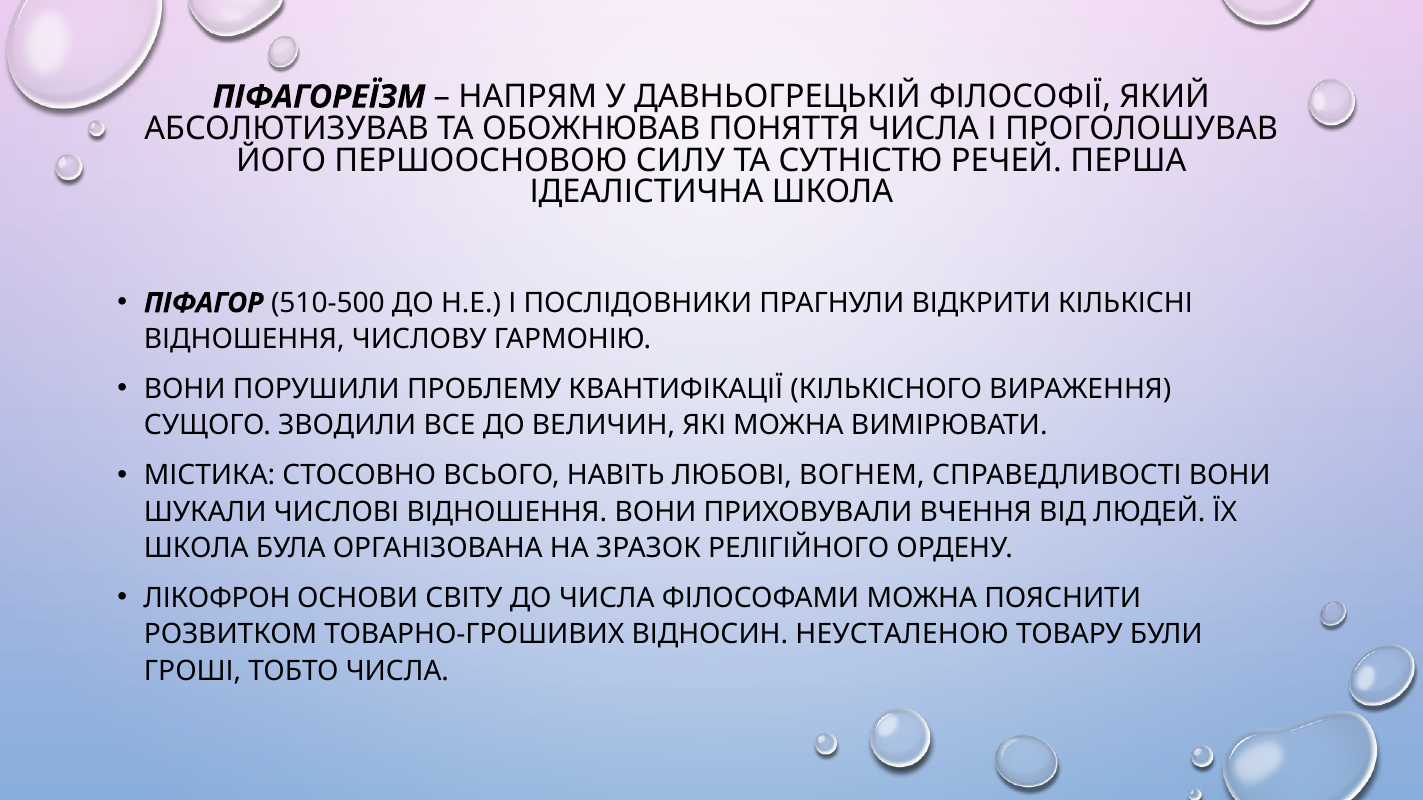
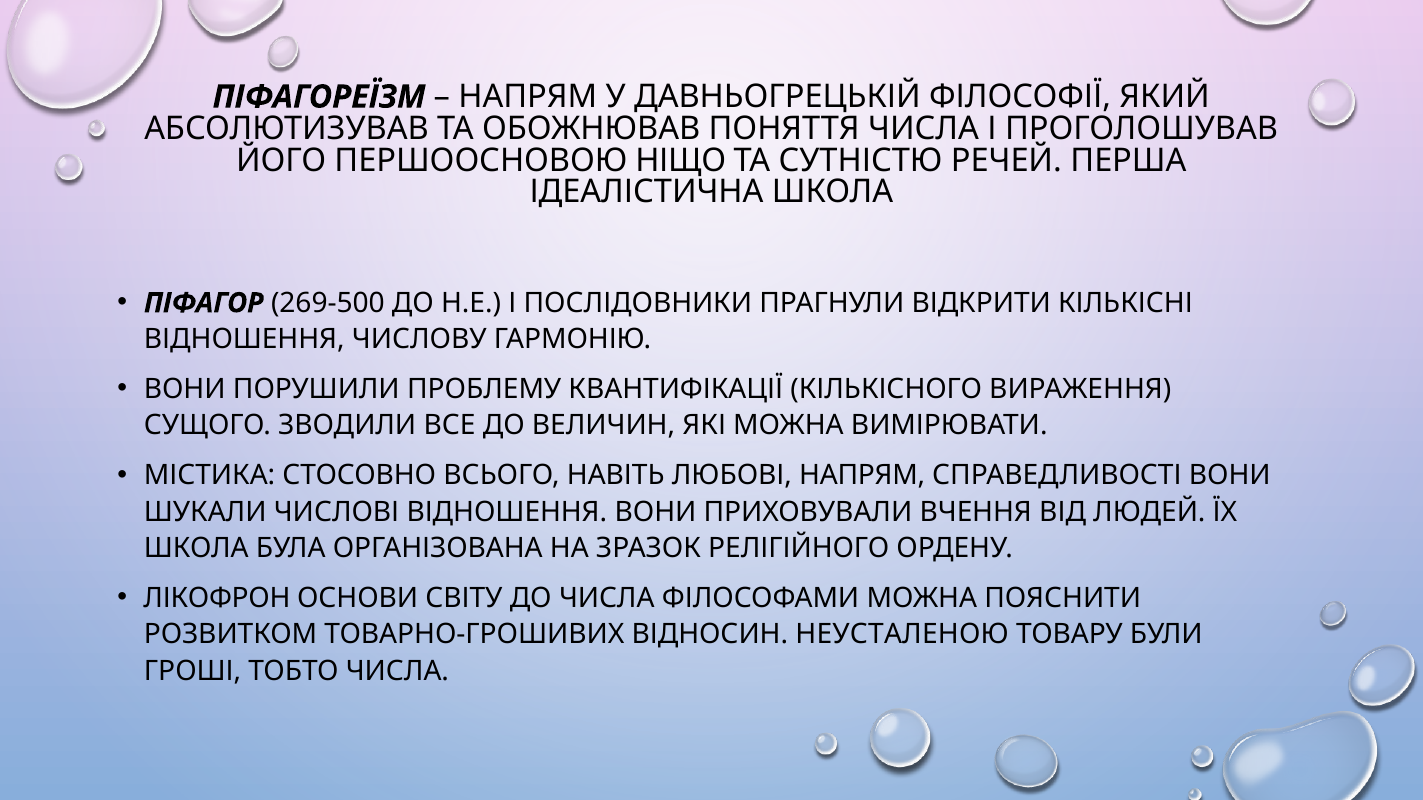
СИЛУ: СИЛУ -> НІЩО (681, 160)
510-500: 510-500 -> 269-500 (328, 303)
ЛЮБОВІ ВОГНЕМ: ВОГНЕМ -> НАПРЯМ (862, 476)
